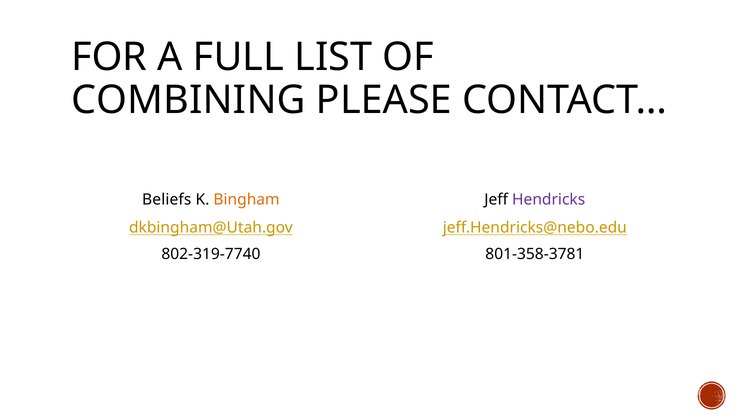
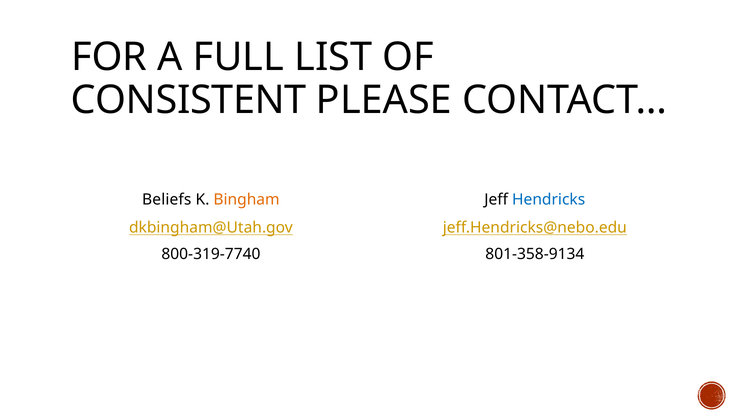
COMBINING: COMBINING -> CONSISTENT (189, 100)
Hendricks colour: purple -> blue (549, 199)
802-319-7740: 802-319-7740 -> 800-319-7740 (211, 254)
801-358-3781: 801-358-3781 -> 801-358-9134 (535, 254)
